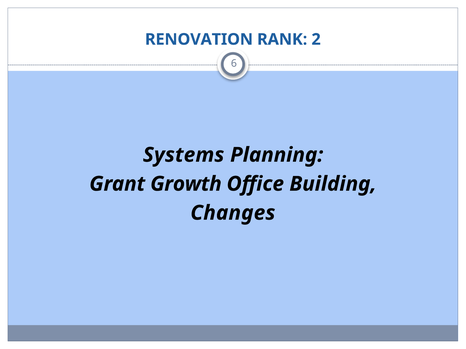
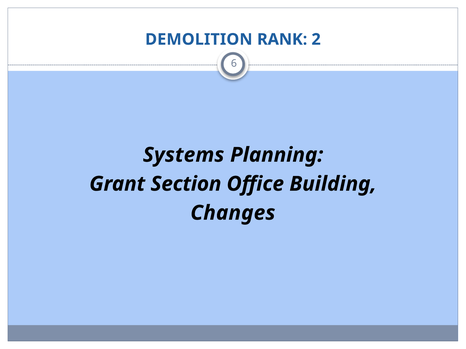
RENOVATION: RENOVATION -> DEMOLITION (199, 39)
Growth: Growth -> Section (186, 184)
